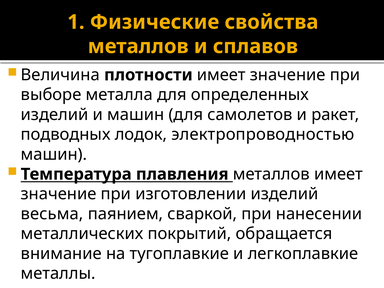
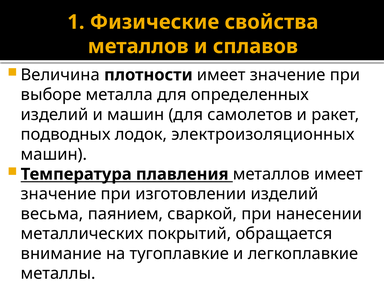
электропроводностью: электропроводностью -> электроизоляционных (263, 134)
